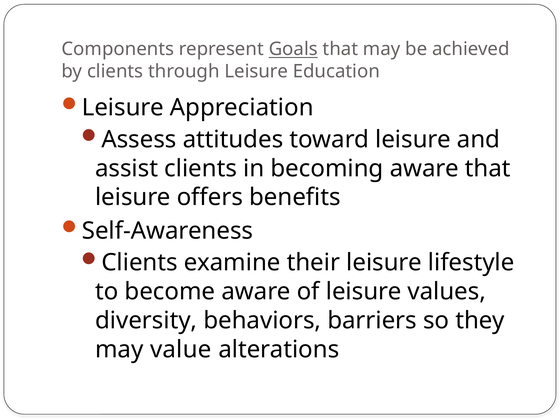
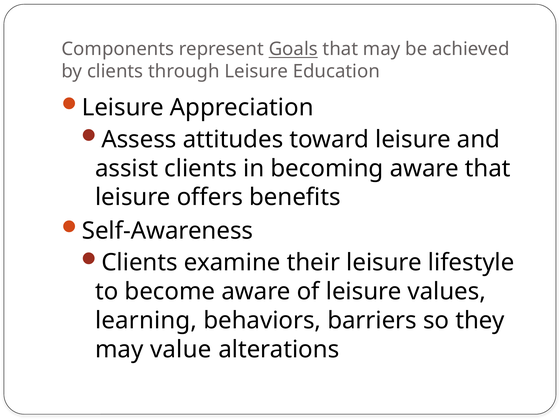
diversity: diversity -> learning (146, 321)
